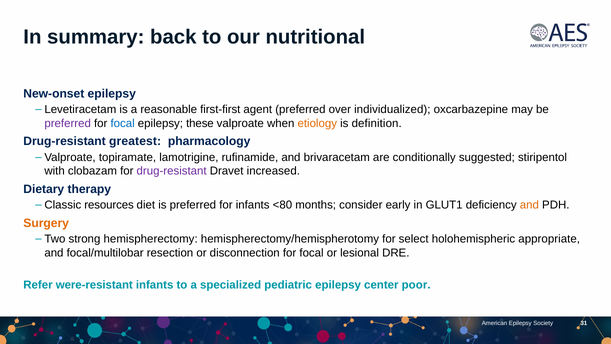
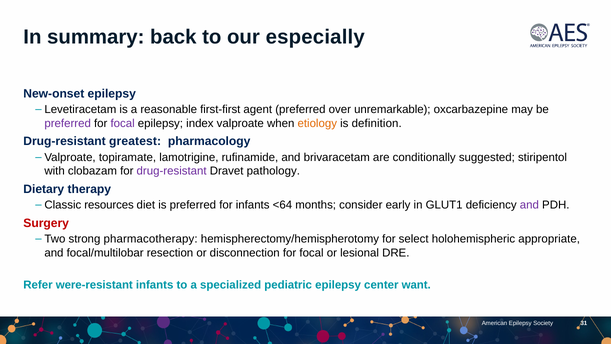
nutritional: nutritional -> especially (315, 37)
individualized: individualized -> unremarkable (392, 109)
focal colour: blue -> purple (123, 123)
these: these -> index (200, 123)
increased: increased -> pathology (273, 171)
<80: <80 -> <64 (282, 205)
and colour: orange -> purple (529, 205)
Surgery colour: orange -> red (46, 223)
hemispherectomy: hemispherectomy -> pharmacotherapy (151, 239)
poor: poor -> want (416, 285)
